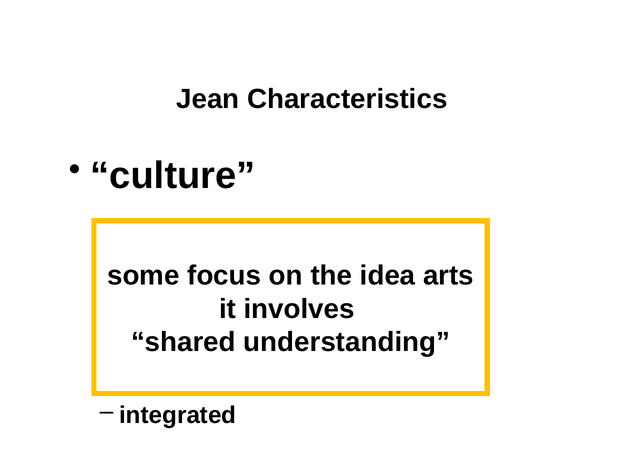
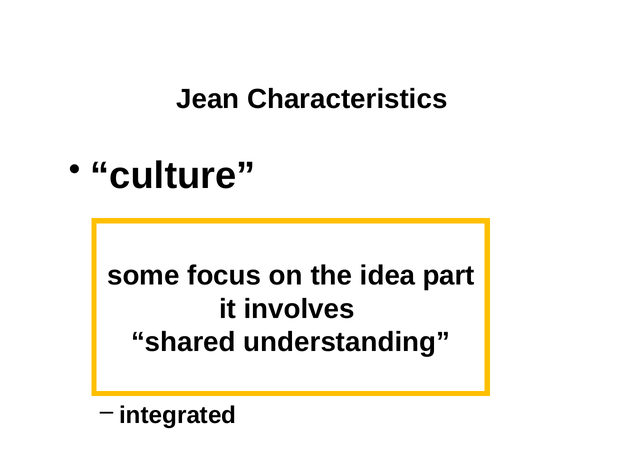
arts: arts -> part (449, 276)
